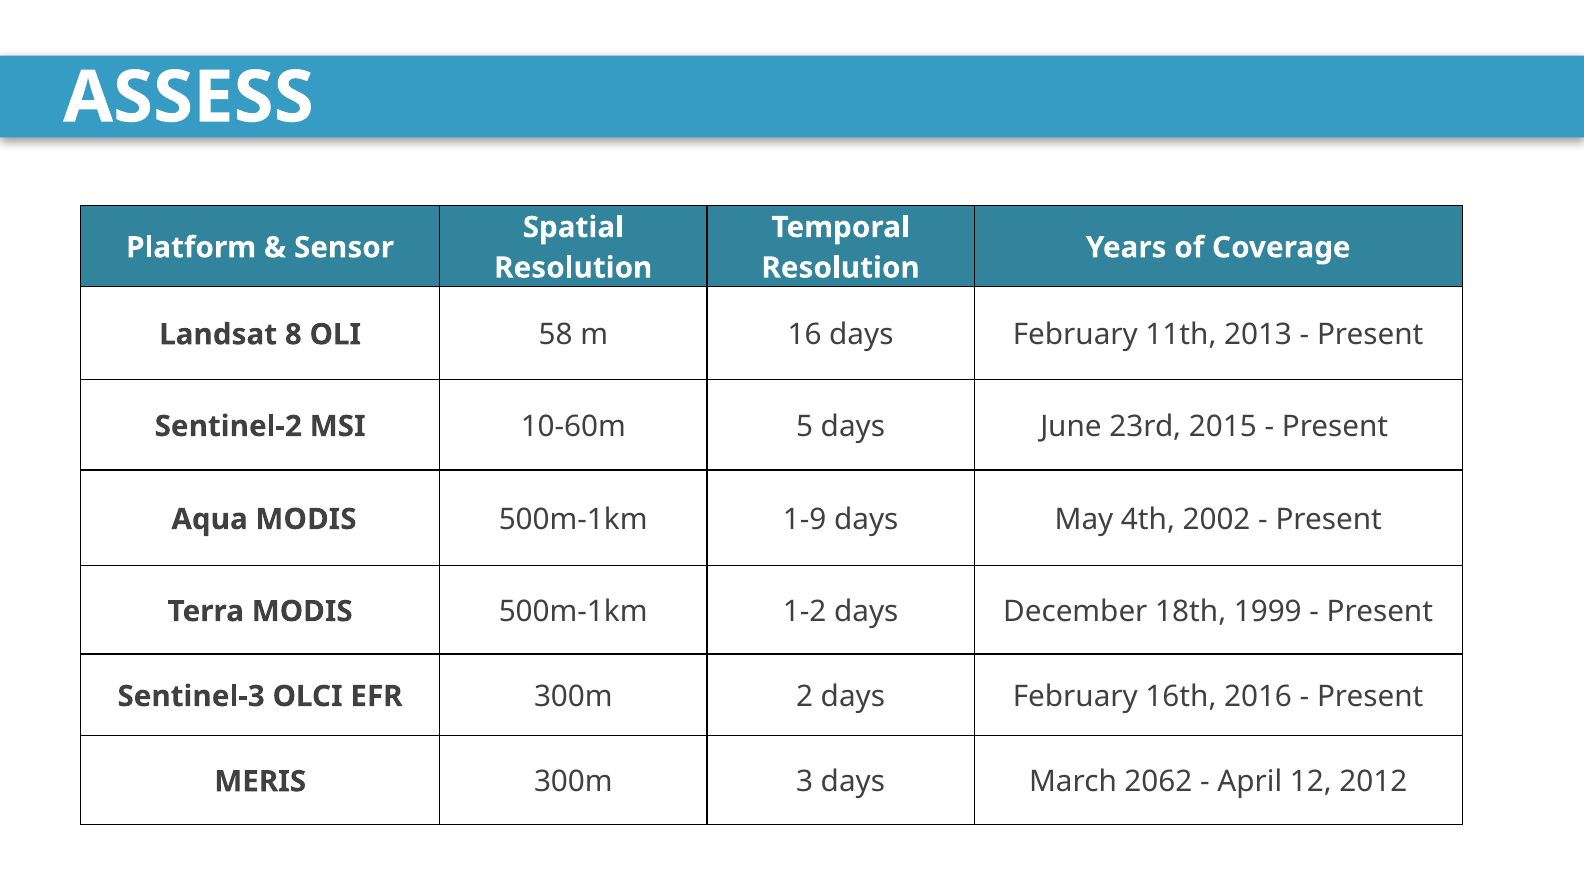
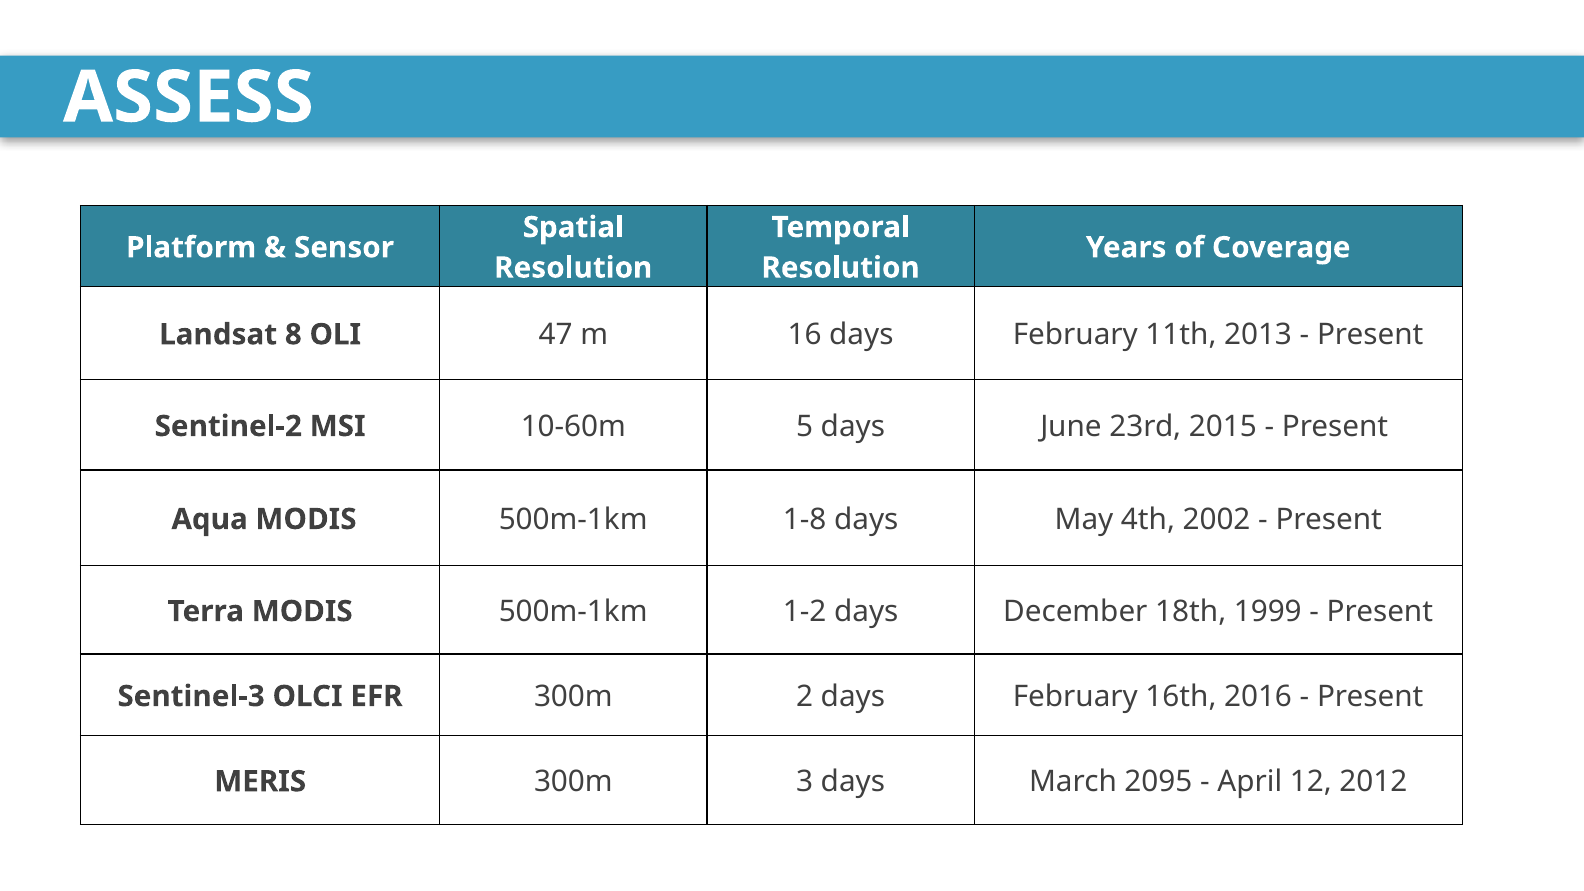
58: 58 -> 47 (556, 335)
1-9: 1-9 -> 1-8 (805, 519)
2062: 2062 -> 2095 (1158, 782)
